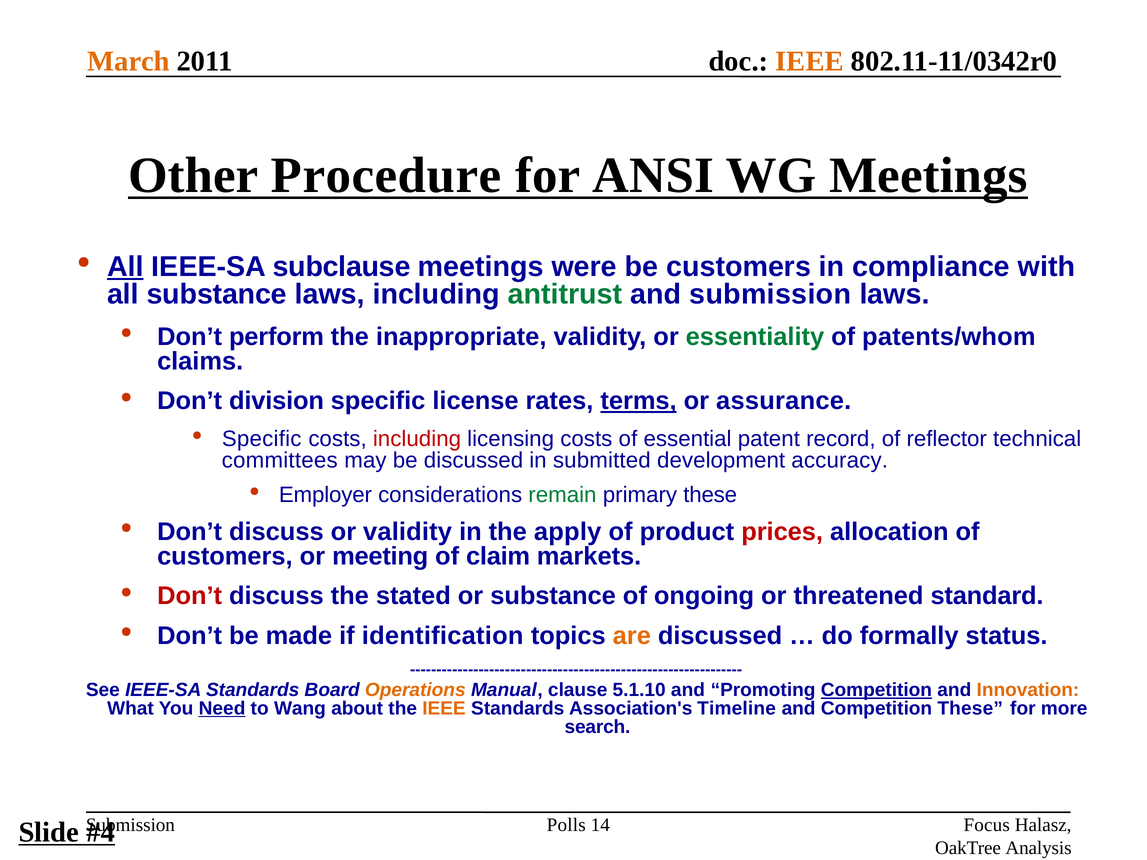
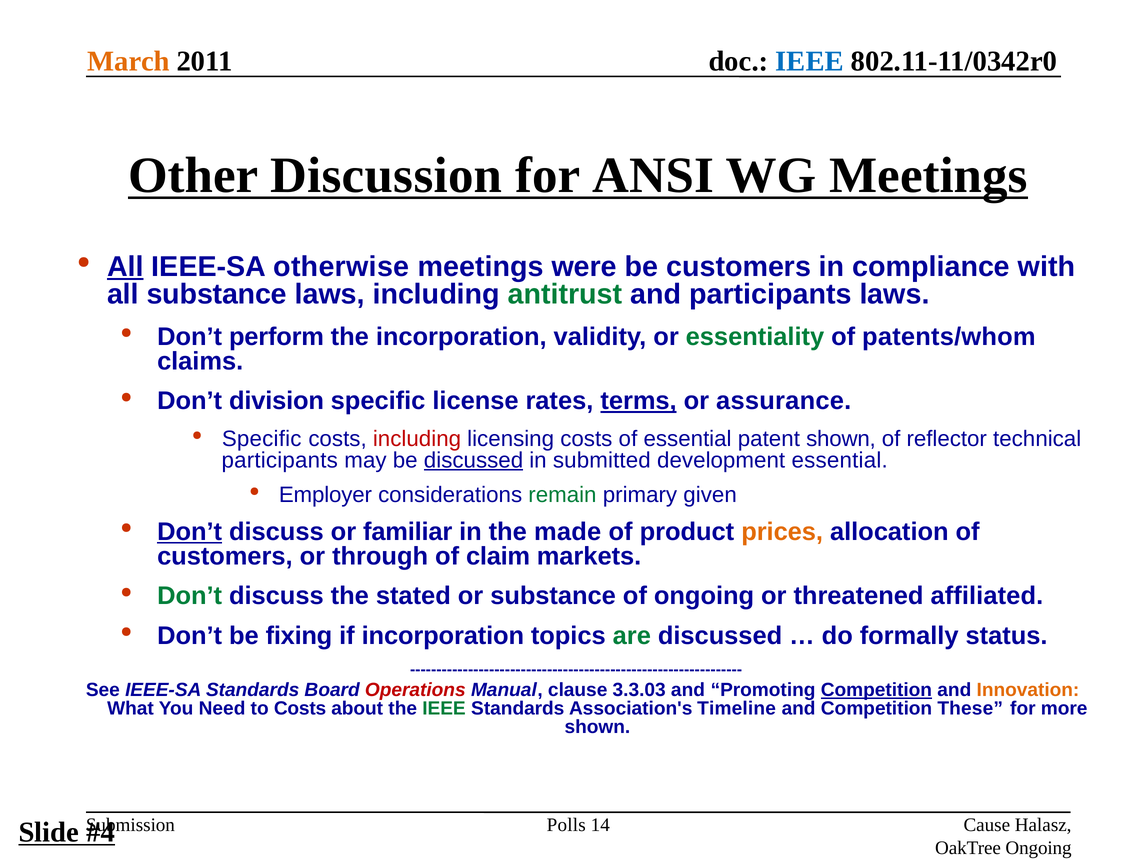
IEEE colour: orange -> blue (810, 61)
Procedure: Procedure -> Discussion (386, 176)
subclause: subclause -> otherwise (341, 267)
and submission: submission -> participants (770, 294)
the inappropriate: inappropriate -> incorporation (461, 337)
patent record: record -> shown (841, 439)
committees: committees -> participants (280, 460)
discussed underline: none -> present (474, 460)
development accuracy: accuracy -> essential (840, 460)
primary these: these -> given (710, 495)
Don’t underline: none -> present (190, 532)
or validity: validity -> familiar (408, 532)
apply: apply -> made (568, 532)
prices colour: red -> orange (782, 532)
meeting: meeting -> through (380, 556)
Don’t colour: red -> green (190, 596)
standard: standard -> affiliated (987, 596)
made: made -> fixing (299, 636)
if identification: identification -> incorporation (443, 636)
are colour: orange -> green (632, 636)
Operations colour: orange -> red (415, 690)
5.1.10: 5.1.10 -> 3.3.03 (639, 690)
Need underline: present -> none (222, 709)
to Wang: Wang -> Costs (300, 709)
IEEE colour: orange -> green (444, 709)
search: search -> shown (597, 727)
Focus: Focus -> Cause (987, 825)
OakTree Analysis: Analysis -> Ongoing (1039, 848)
